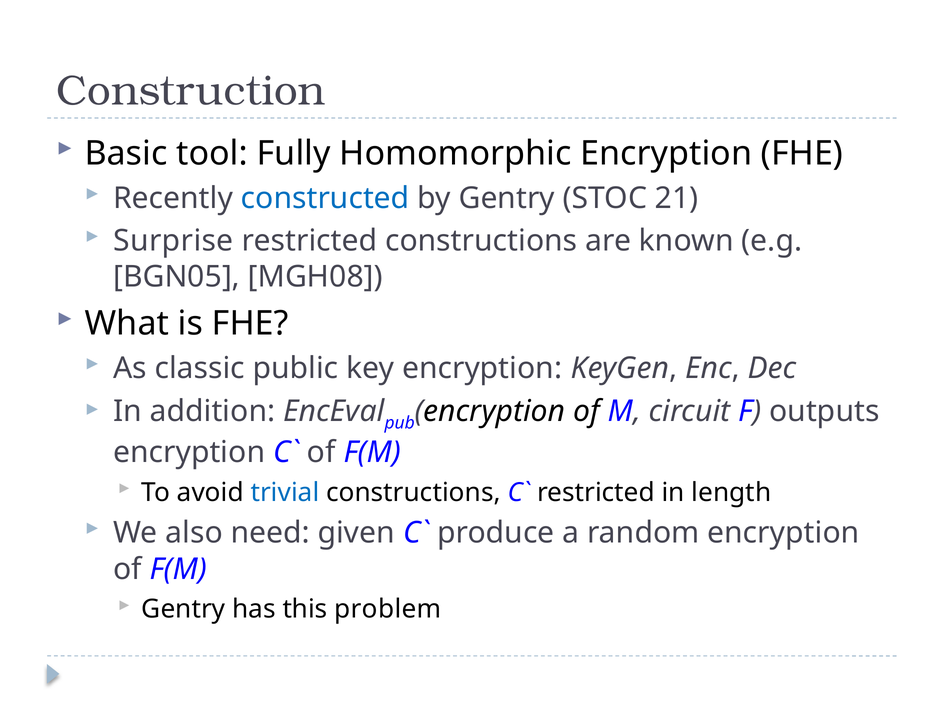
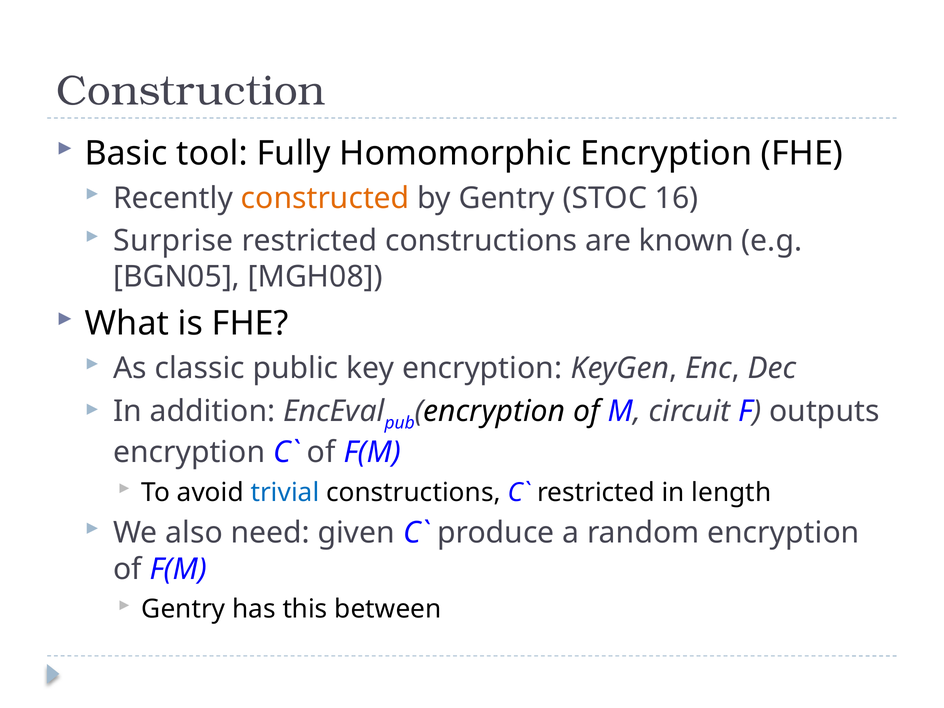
constructed colour: blue -> orange (325, 198)
21: 21 -> 16 (677, 198)
problem: problem -> between (388, 609)
